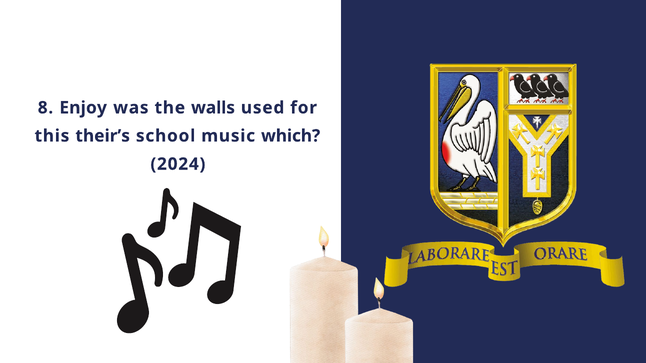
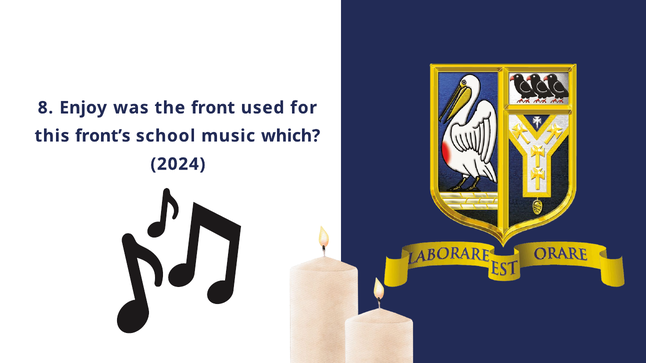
walls: walls -> front (213, 108)
their’s: their’s -> front’s (103, 136)
